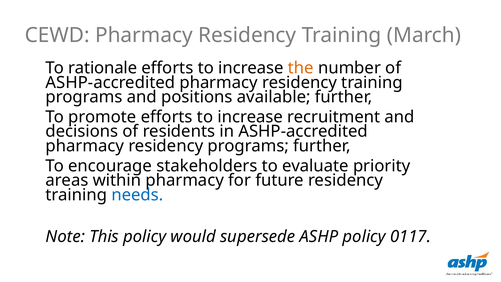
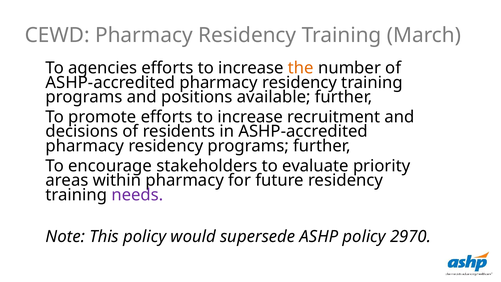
rationale: rationale -> agencies (103, 68)
needs colour: blue -> purple (137, 195)
0117: 0117 -> 2970 (411, 236)
